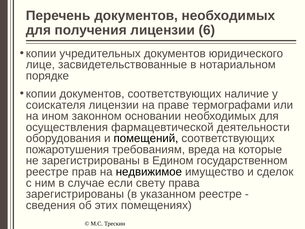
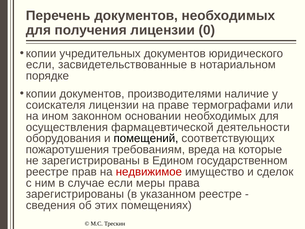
6: 6 -> 0 (207, 30)
лице: лице -> если (40, 65)
документов соответствующих: соответствующих -> производителями (174, 94)
недвижимое colour: black -> red (149, 172)
свету: свету -> меры (151, 183)
